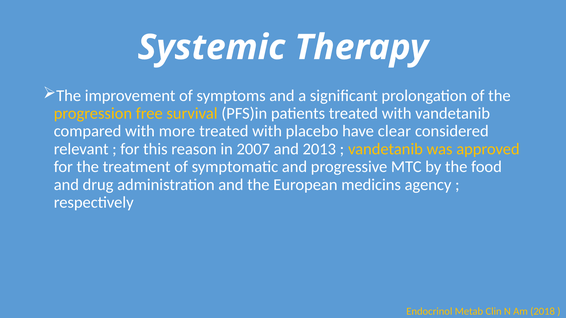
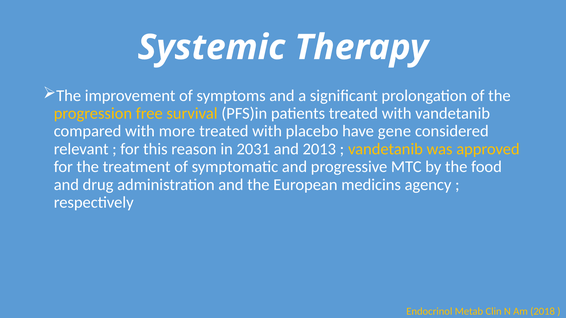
clear: clear -> gene (394, 131)
2007: 2007 -> 2031 (253, 149)
